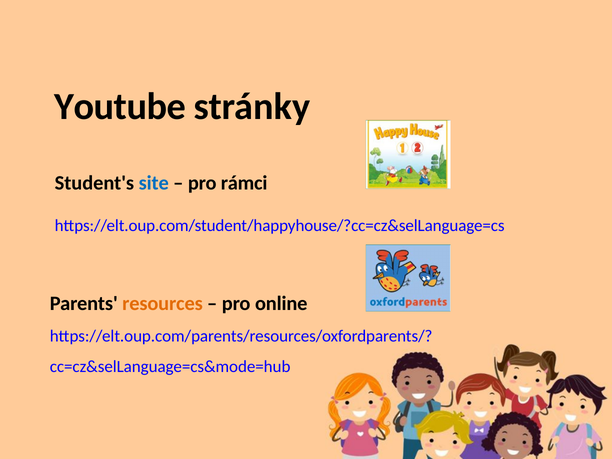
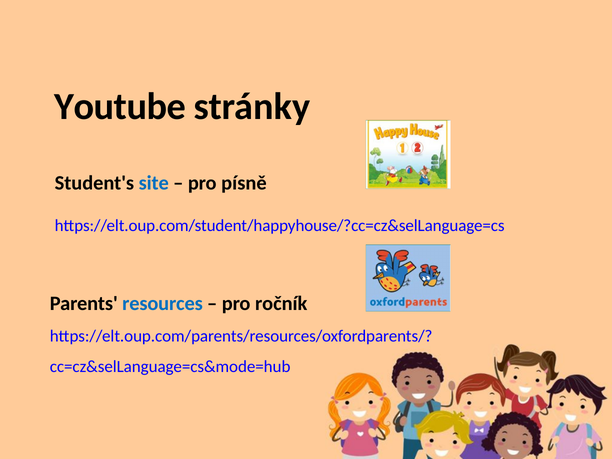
rámci: rámci -> písně (244, 183)
resources colour: orange -> blue (162, 304)
online: online -> ročník (281, 304)
